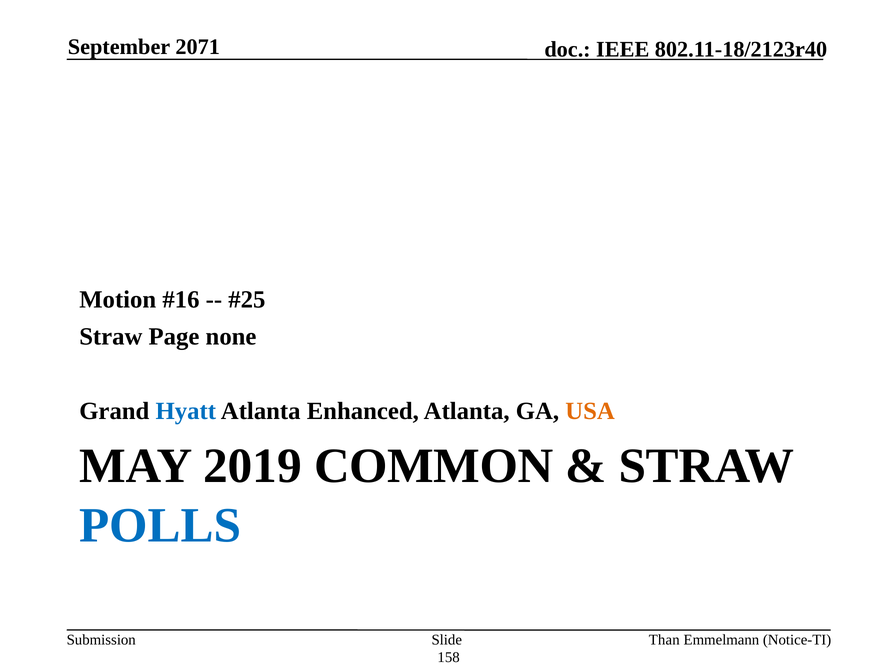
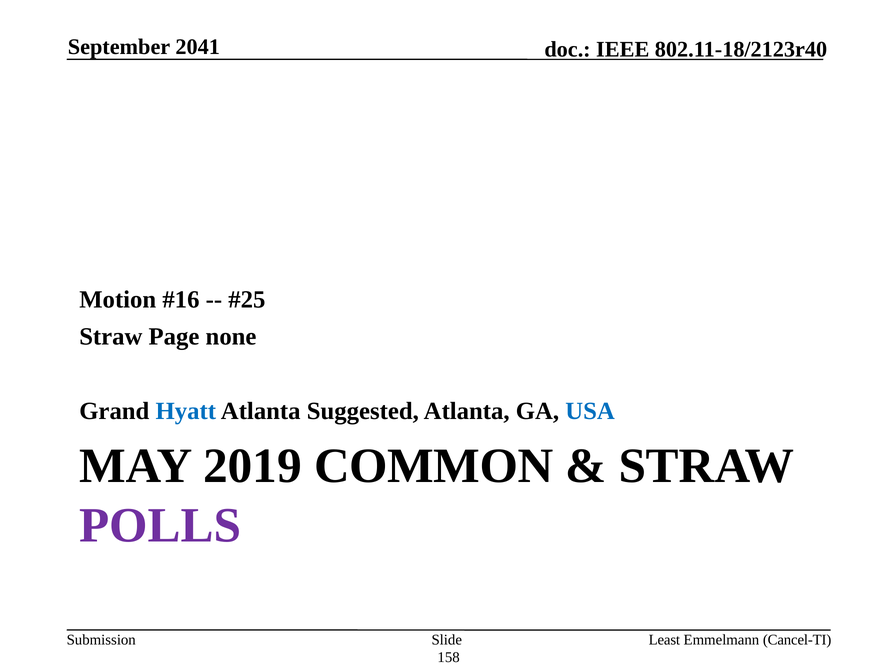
2071: 2071 -> 2041 (198, 47)
Enhanced: Enhanced -> Suggested (363, 411)
USA colour: orange -> blue (590, 411)
POLLS colour: blue -> purple (160, 526)
Than: Than -> Least (664, 640)
Notice-TI: Notice-TI -> Cancel-TI (797, 640)
